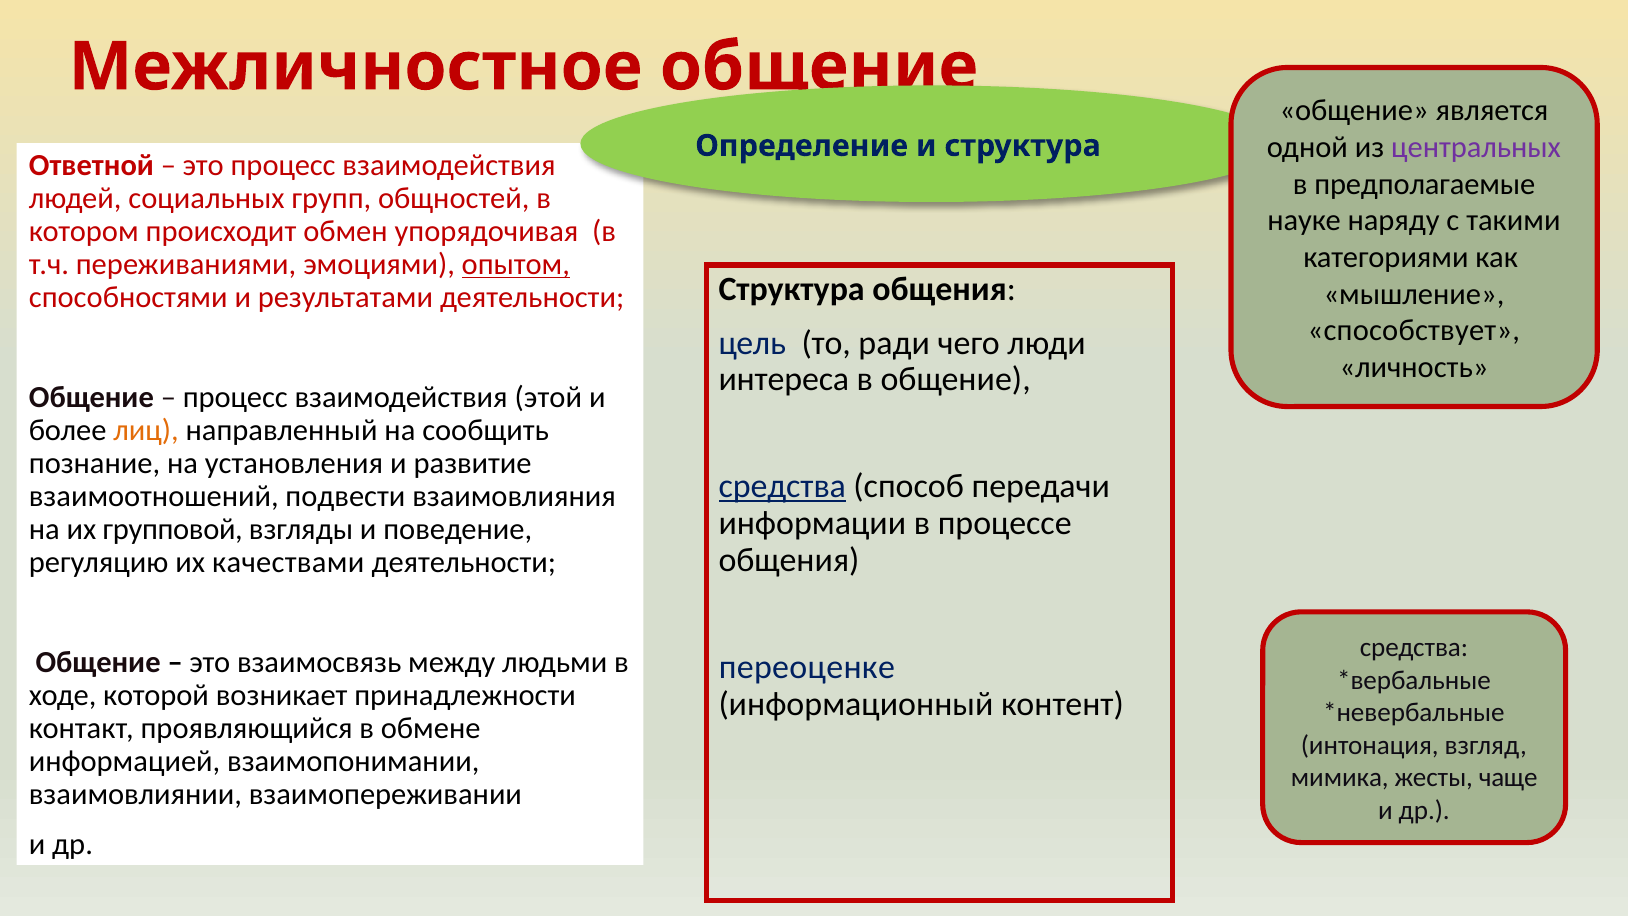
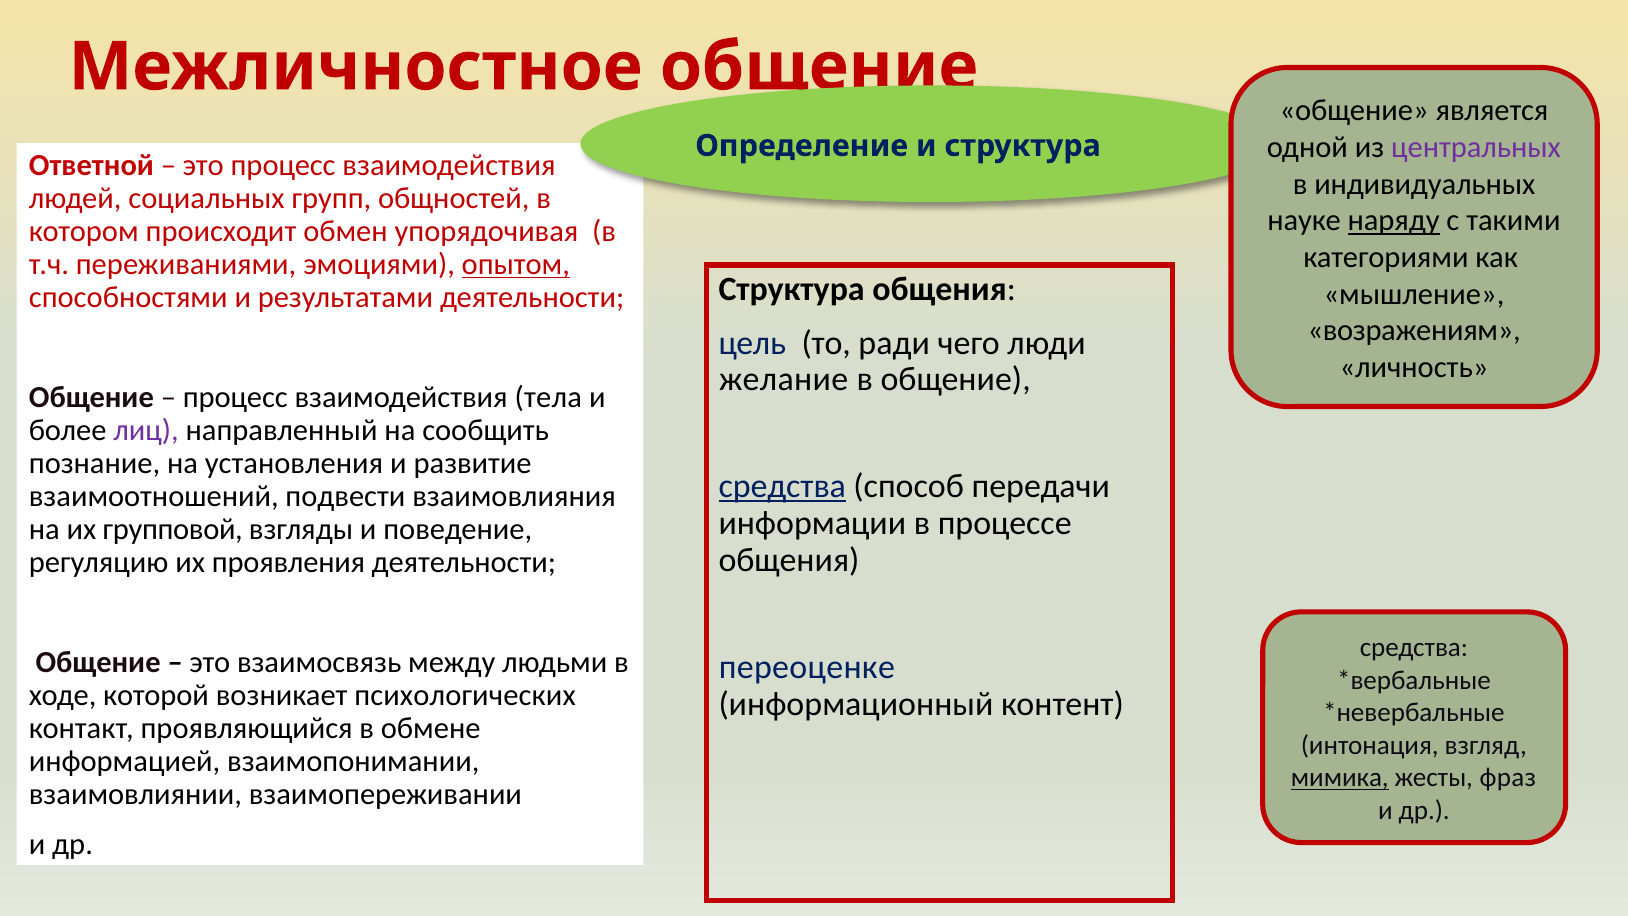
предполагаемые: предполагаемые -> индивидуальных (1425, 184)
наряду underline: none -> present (1394, 221)
способствует: способствует -> возражениям (1414, 331)
интереса: интереса -> желание (784, 379)
этой: этой -> тела (548, 397)
лиц colour: orange -> purple (146, 430)
качествами: качествами -> проявления (289, 562)
принадлежности: принадлежности -> психологических (465, 695)
мимика underline: none -> present (1340, 778)
чаще: чаще -> фраз (1508, 778)
